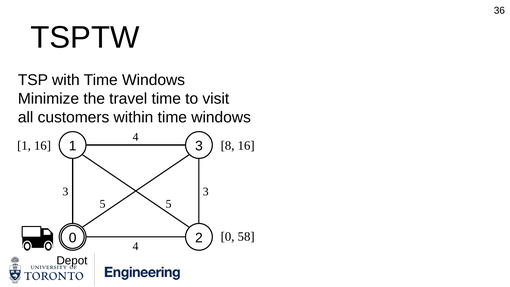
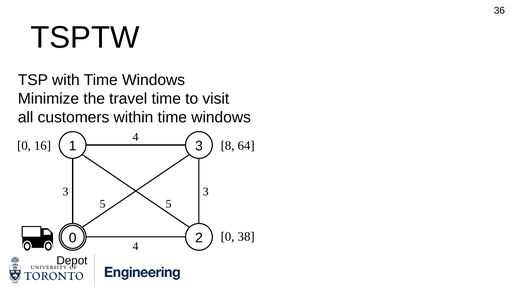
1: 1 -> 0 (24, 146)
8 16: 16 -> 64 (246, 146)
58: 58 -> 38 (246, 236)
